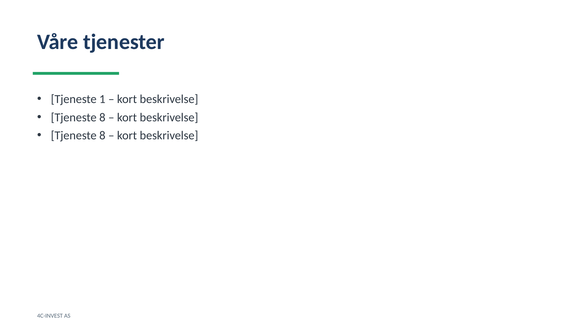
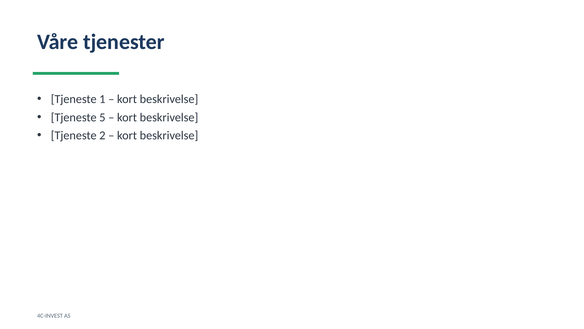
8: 8 -> 5 (102, 117)
8: 8 -> 2 (102, 135)
